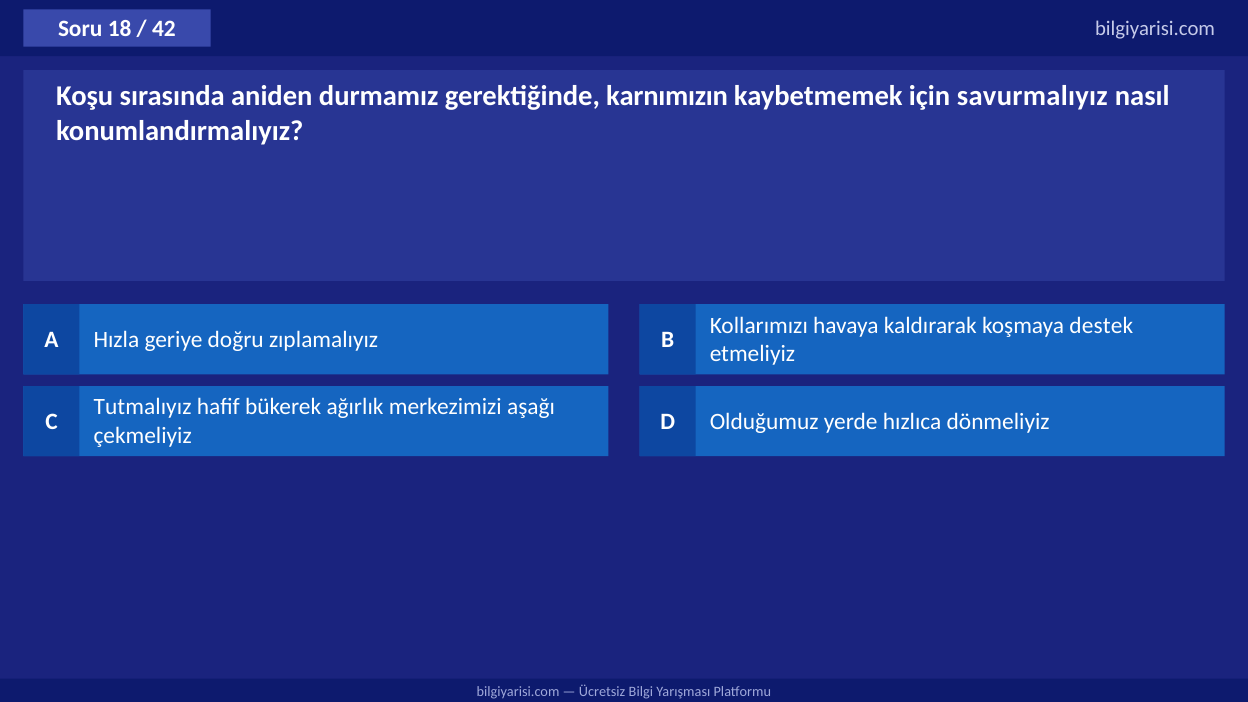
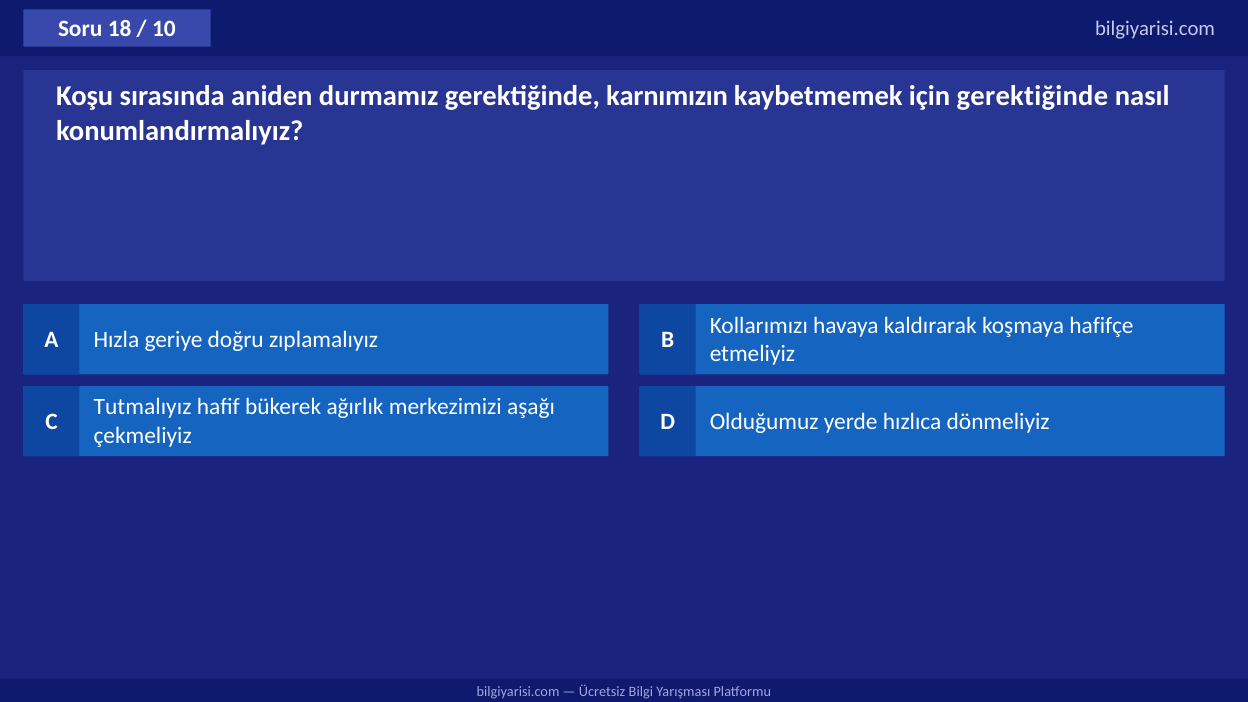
42: 42 -> 10 (164, 29)
için savurmalıyız: savurmalıyız -> gerektiğinde (1032, 96)
destek: destek -> hafifçe (1101, 325)
